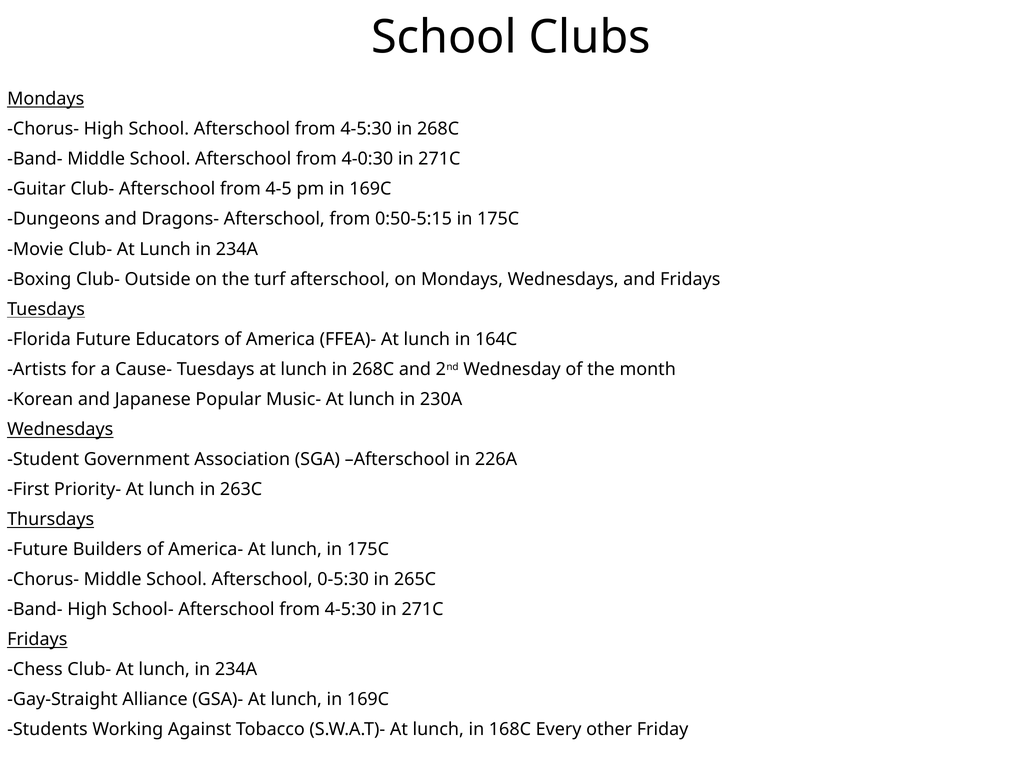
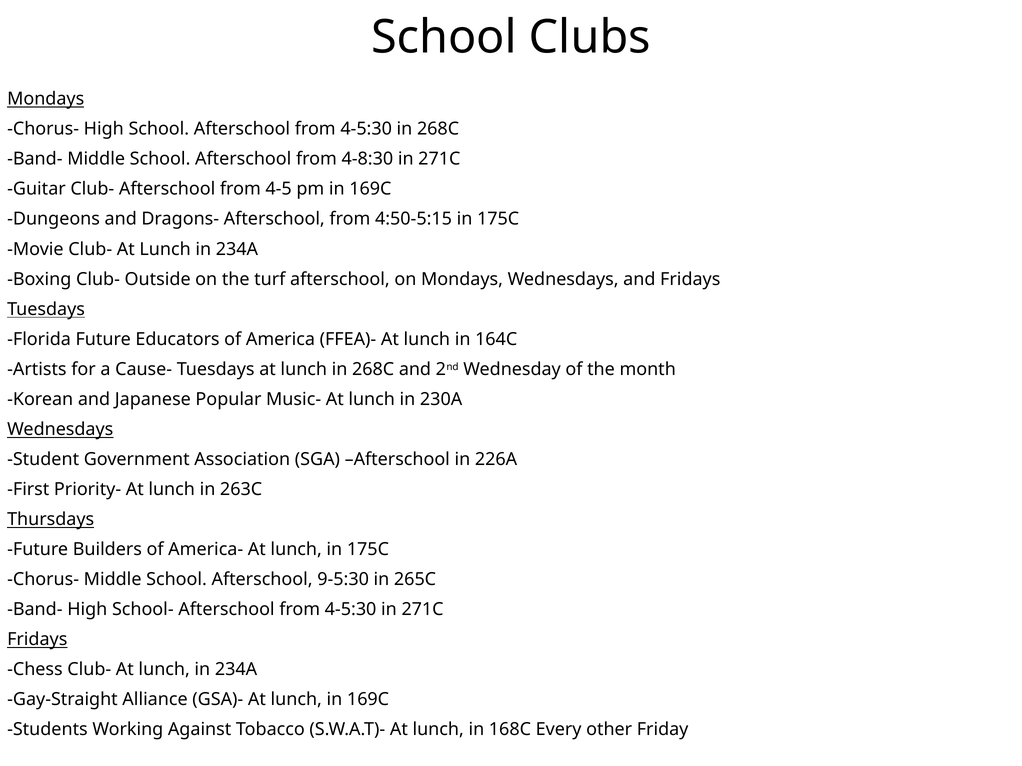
4-0:30: 4-0:30 -> 4-8:30 (367, 159)
0:50-5:15: 0:50-5:15 -> 4:50-5:15 (414, 219)
0-5:30: 0-5:30 -> 9-5:30 (343, 580)
